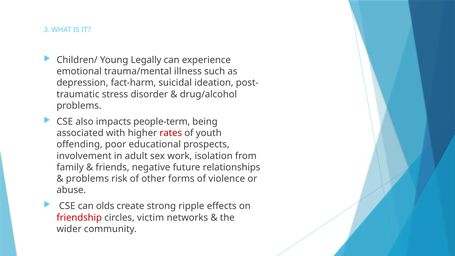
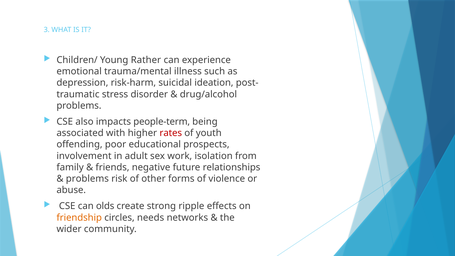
Legally: Legally -> Rather (146, 60)
fact-harm: fact-harm -> risk-harm (133, 83)
friendship colour: red -> orange (79, 217)
victim: victim -> needs (151, 217)
